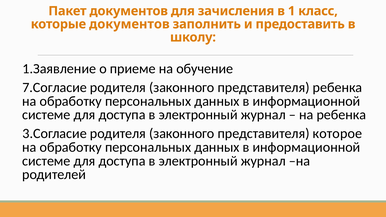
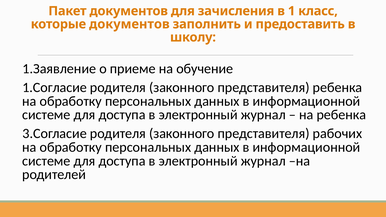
7.Согласие: 7.Согласие -> 1.Согласие (55, 88)
которое: которое -> рабочих (337, 134)
